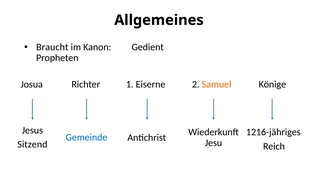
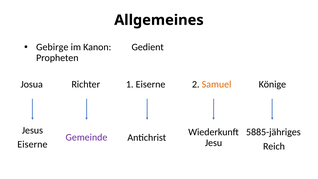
Braucht: Braucht -> Gebirge (52, 47)
1216-jähriges: 1216-jähriges -> 5885-jähriges (273, 132)
Gemeinde colour: blue -> purple (86, 137)
Sitzend: Sitzend -> Eiserne (32, 144)
